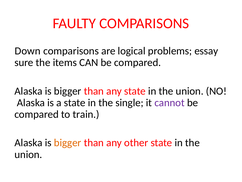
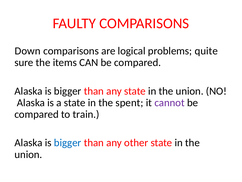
essay: essay -> quite (206, 51)
single: single -> spent (129, 102)
bigger colour: orange -> blue (68, 142)
